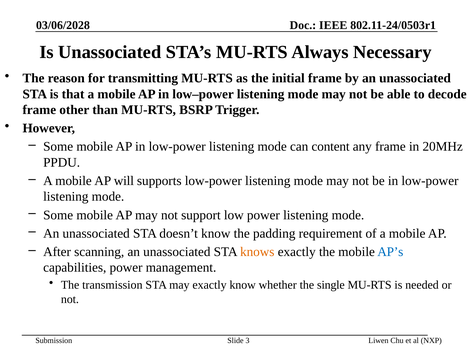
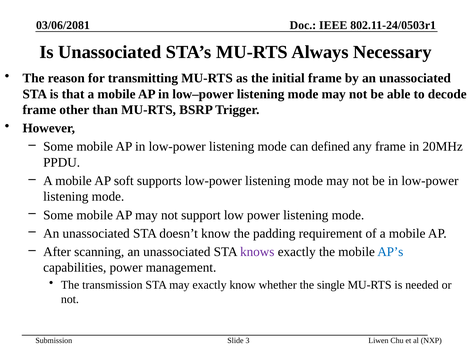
03/06/2028: 03/06/2028 -> 03/06/2081 (63, 25)
content: content -> defined (331, 147)
will: will -> soft (124, 181)
knows colour: orange -> purple (257, 252)
